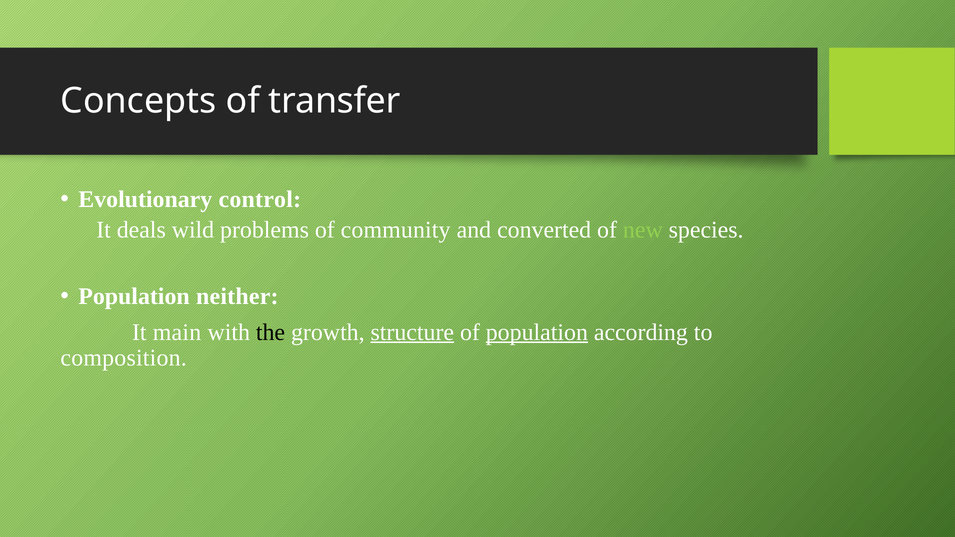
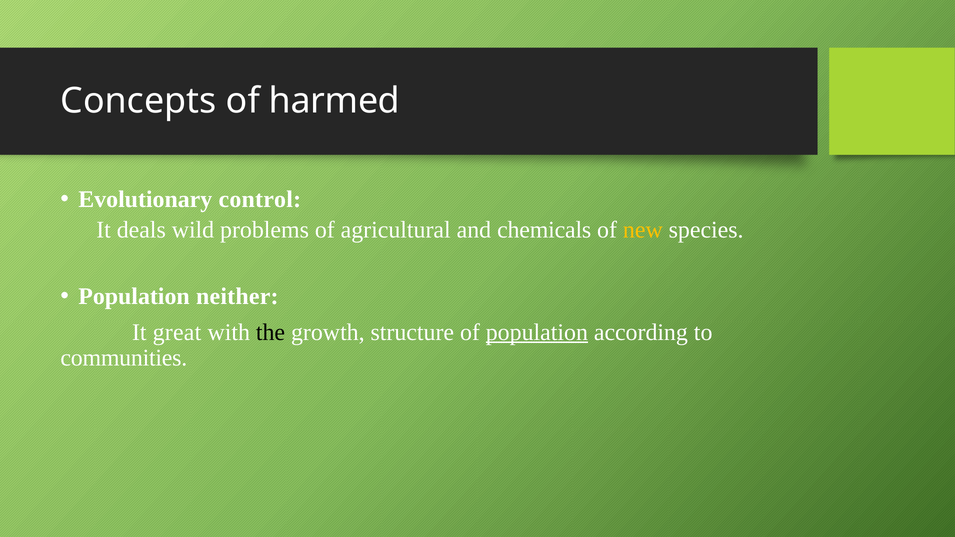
transfer: transfer -> harmed (334, 101)
community: community -> agricultural (396, 230)
converted: converted -> chemicals (544, 230)
new colour: light green -> yellow (643, 230)
main: main -> great (177, 332)
structure underline: present -> none (412, 332)
composition: composition -> communities (124, 358)
